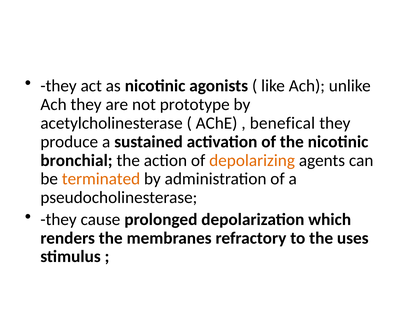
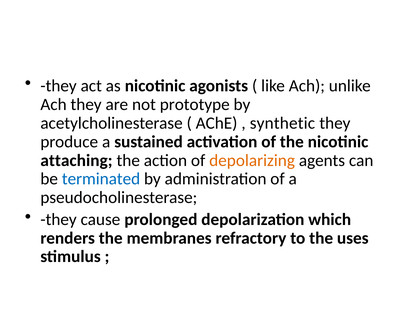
benefical: benefical -> synthetic (282, 123)
bronchial: bronchial -> attaching (76, 161)
terminated colour: orange -> blue (101, 179)
